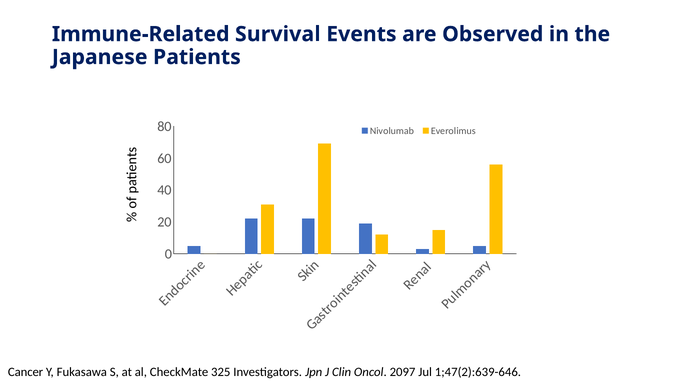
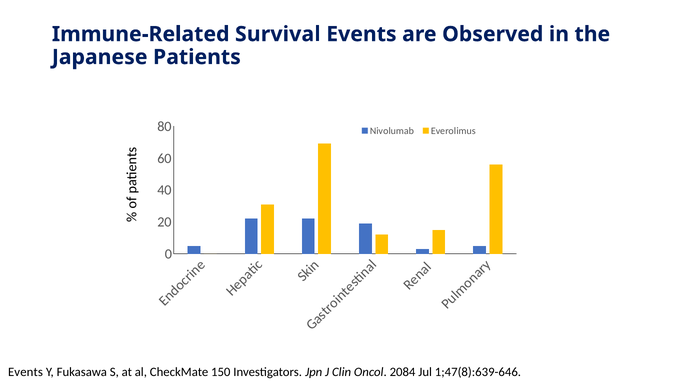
Cancer: Cancer -> Events (25, 373)
325: 325 -> 150 (221, 373)
2097: 2097 -> 2084 (403, 373)
1;47(2):639-646: 1;47(2):639-646 -> 1;47(8):639-646 (478, 373)
